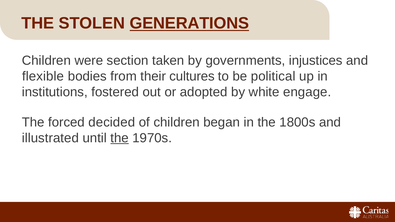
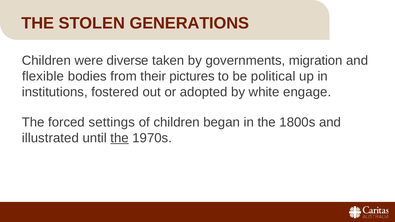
GENERATIONS underline: present -> none (189, 23)
section: section -> diverse (128, 61)
injustices: injustices -> migration (316, 61)
cultures: cultures -> pictures (192, 76)
decided: decided -> settings (112, 122)
